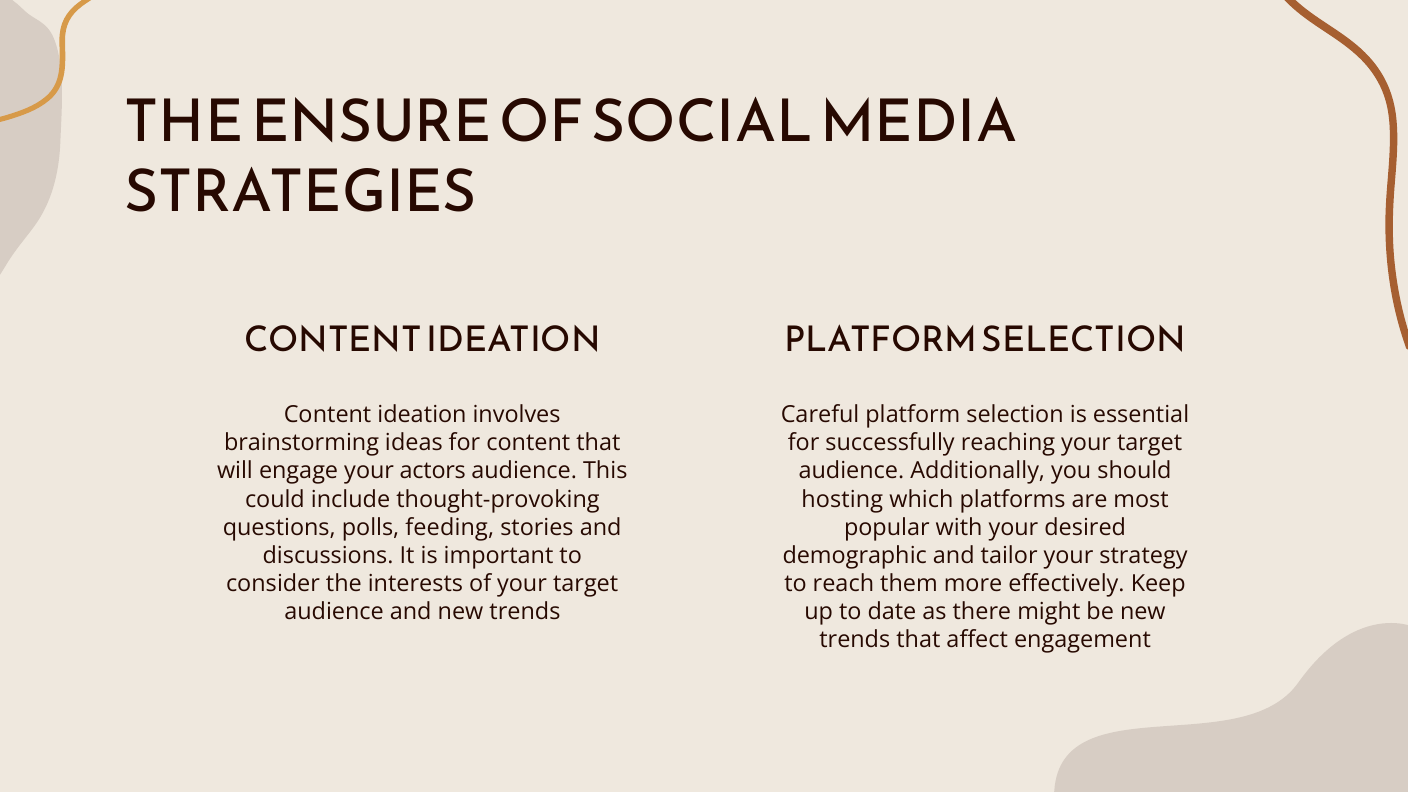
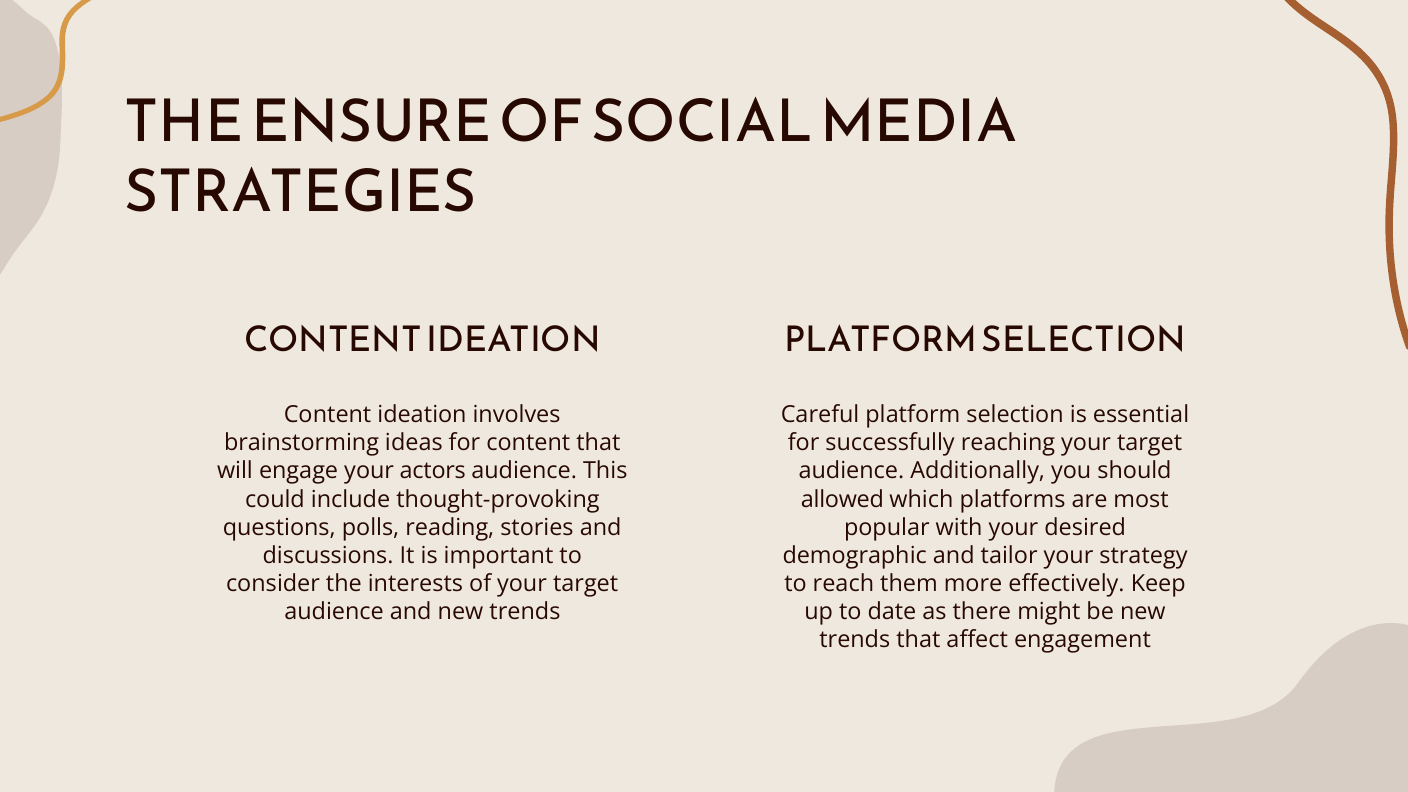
hosting: hosting -> allowed (842, 499)
feeding: feeding -> reading (450, 528)
